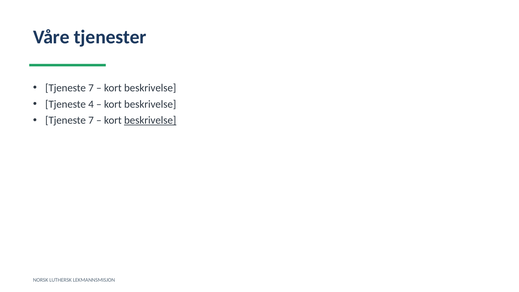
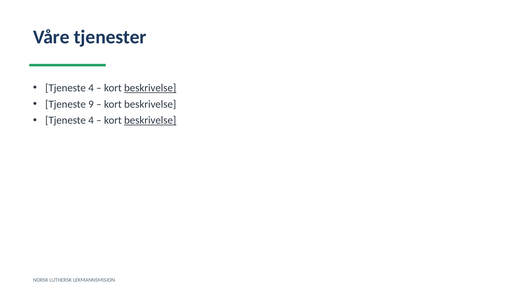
7: 7 -> 4 (91, 88)
beskrivelse underline: none -> present (150, 88)
4: 4 -> 9 (91, 104)
7: 7 -> 4 (91, 120)
